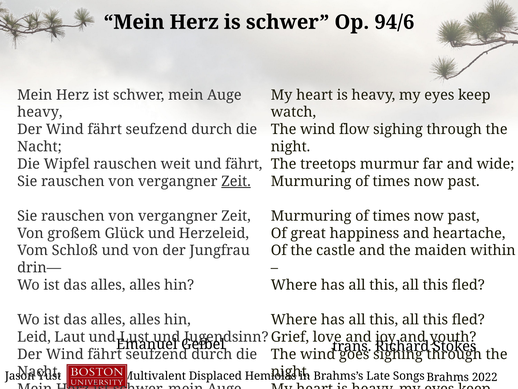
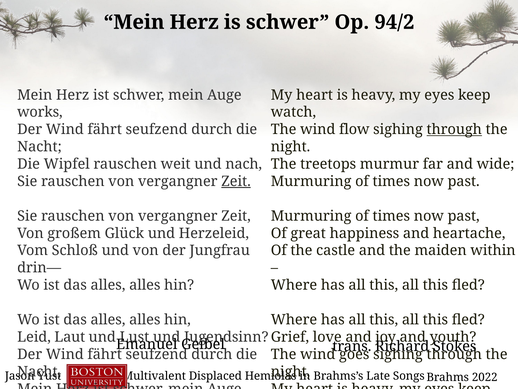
94/6: 94/6 -> 94/2 (394, 22)
heavy: heavy -> works (40, 112)
through underline: none -> present (454, 129)
und fährt: fährt -> nach (244, 164)
